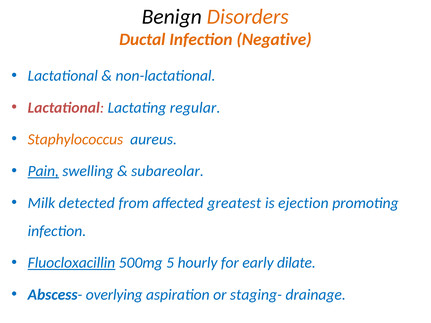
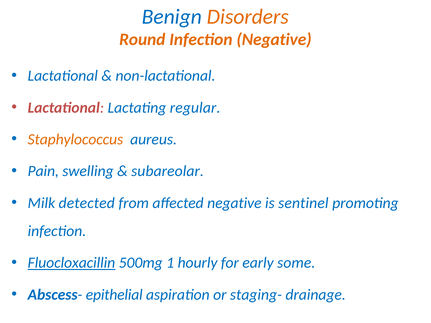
Benign colour: black -> blue (172, 17)
Ductal: Ductal -> Round (142, 40)
Pain underline: present -> none (43, 171)
affected greatest: greatest -> negative (234, 203)
ejection: ejection -> sentinel (303, 203)
5: 5 -> 1 (170, 263)
dilate: dilate -> some (296, 263)
overlying: overlying -> epithelial (114, 295)
